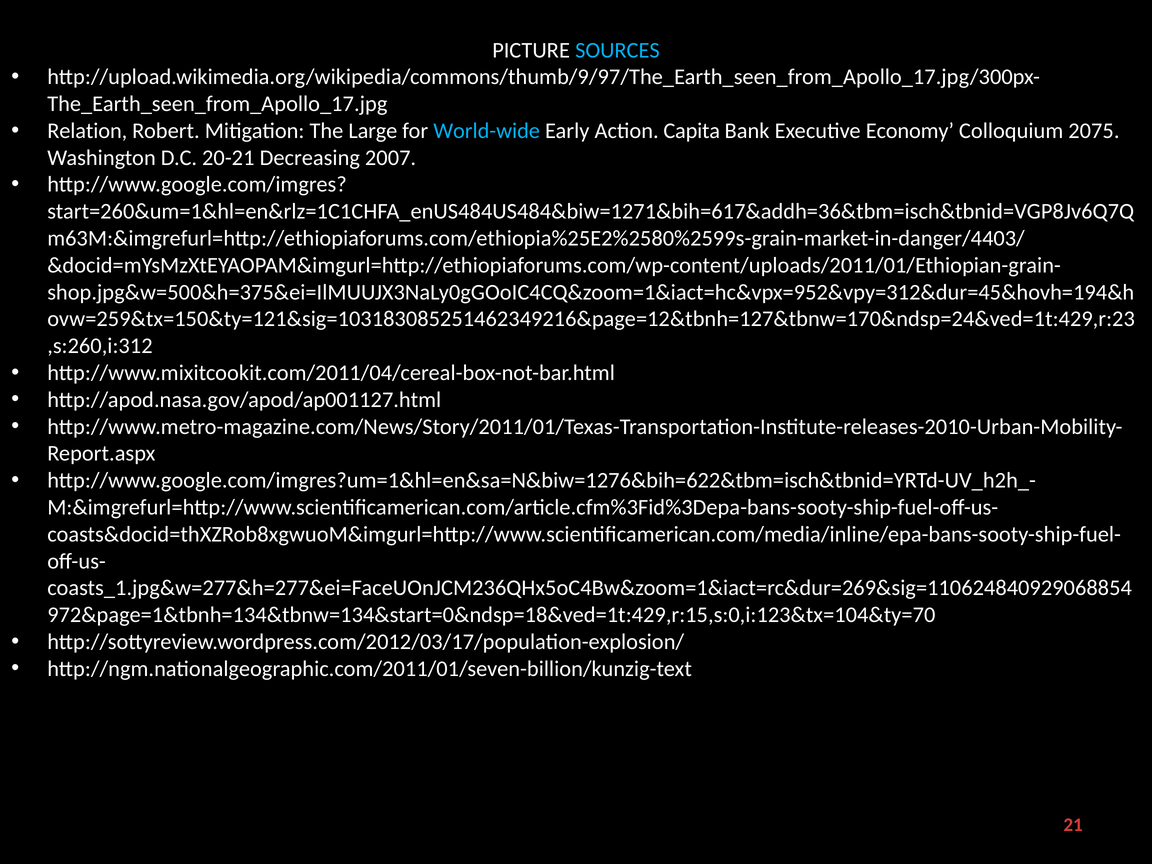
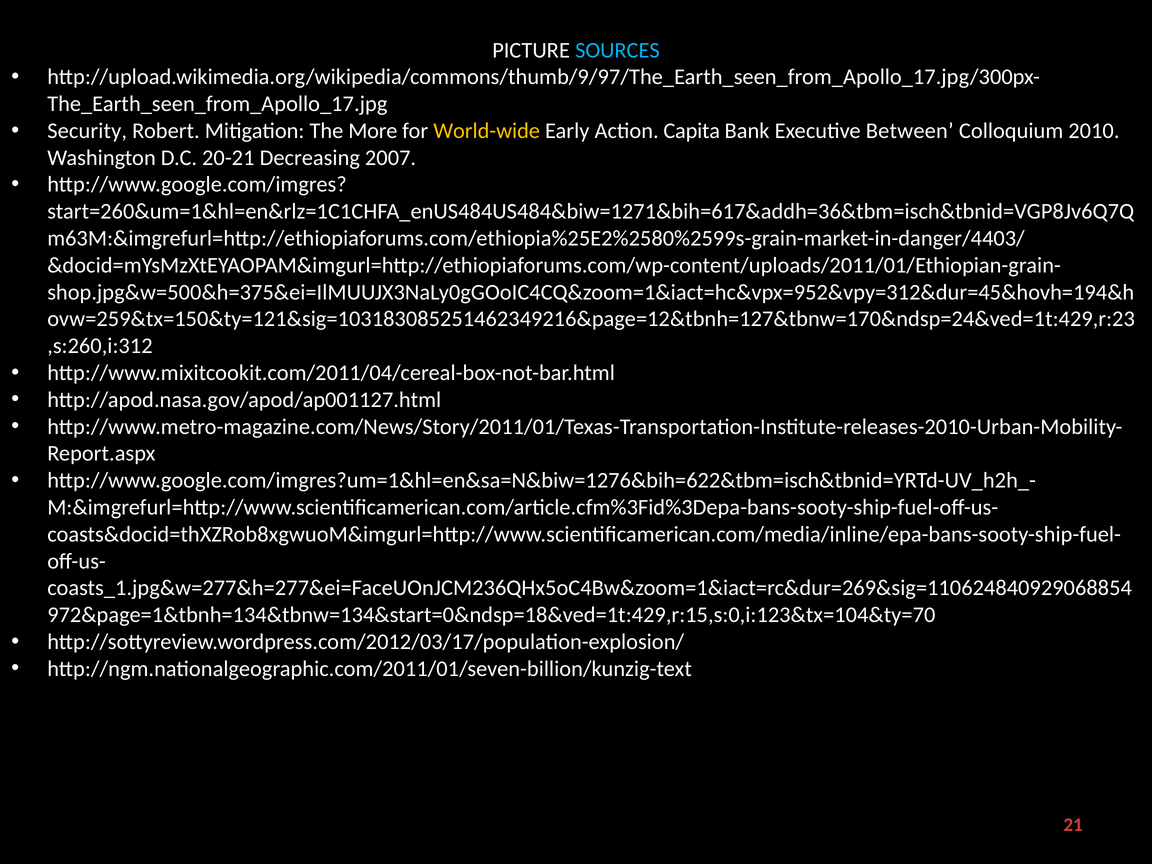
Relation: Relation -> Security (87, 131)
Large: Large -> More (373, 131)
World-wide colour: light blue -> yellow (487, 131)
Economy: Economy -> Between (910, 131)
2075: 2075 -> 2010 (1094, 131)
